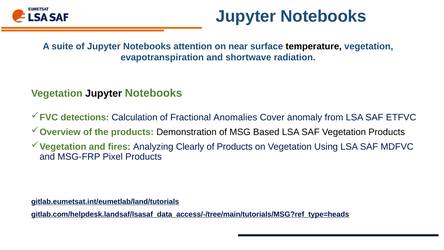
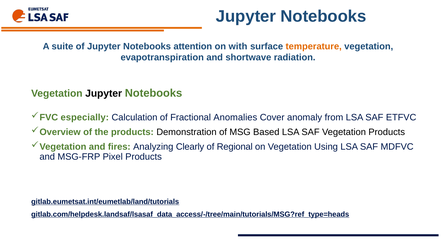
near: near -> with (238, 46)
temperature colour: black -> orange (314, 46)
detections: detections -> especially (85, 117)
of Products: Products -> Regional (235, 147)
